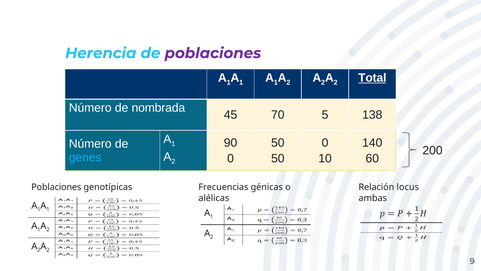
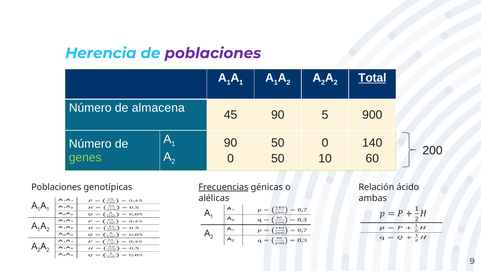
nombrada: nombrada -> almacena (158, 108)
45 70: 70 -> 90 (278, 115)
138: 138 -> 900 (372, 115)
genes colour: light blue -> light green (85, 157)
Frecuencias underline: none -> present (223, 187)
locus: locus -> ácido (408, 187)
